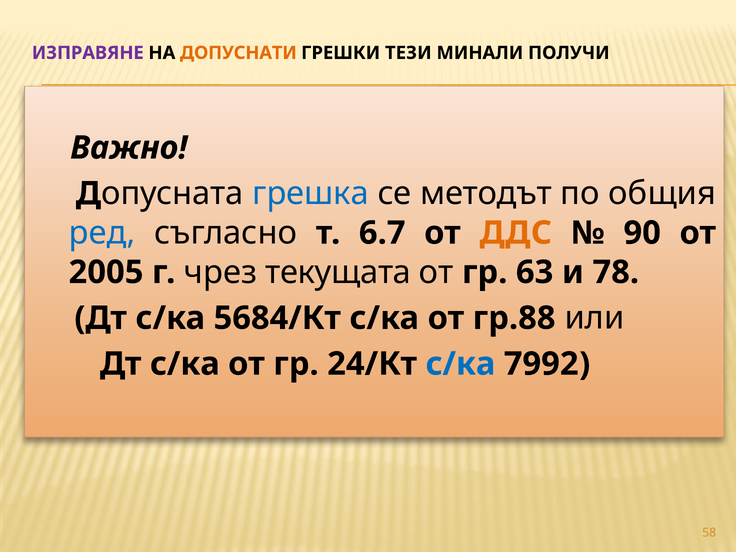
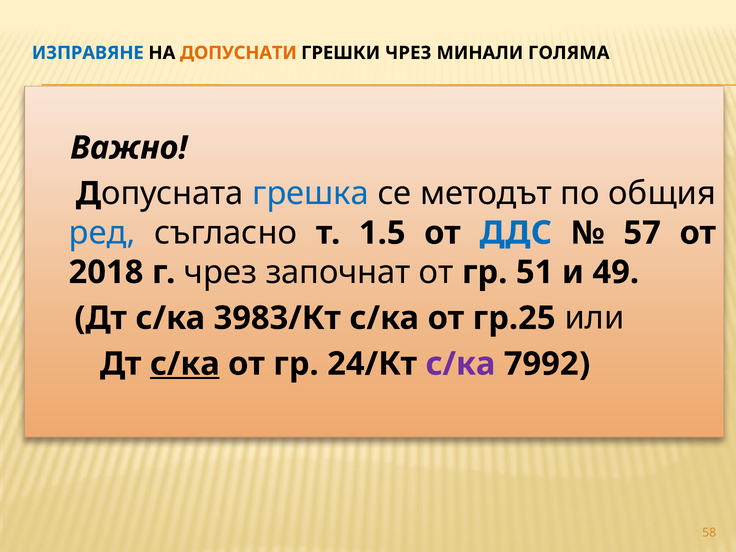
ИЗПРАВЯНЕ colour: purple -> blue (88, 53)
ГРЕШКИ ТЕЗИ: ТЕЗИ -> ЧРЕЗ (408, 53)
ПОЛУЧИ: ПОЛУЧИ -> ГОЛЯМА (569, 53)
6.7: 6.7 -> 1.5 (382, 233)
ДДС colour: orange -> blue (516, 233)
90: 90 -> 57 (642, 233)
2005: 2005 -> 2018 (106, 272)
текущата: текущата -> започнат (338, 272)
63: 63 -> 51 (535, 272)
78: 78 -> 49 (616, 272)
5684/Кт: 5684/Кт -> 3983/Кт (277, 318)
гр.88: гр.88 -> гр.25 (514, 318)
с/ка underline: none -> present (185, 364)
с/ка colour: blue -> purple (460, 364)
